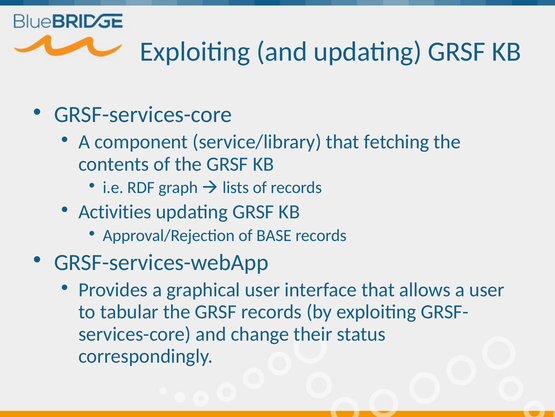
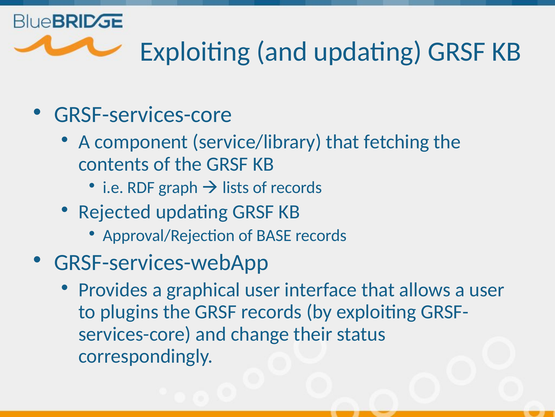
Activities: Activities -> Rejected (115, 212)
tabular: tabular -> plugins (129, 311)
